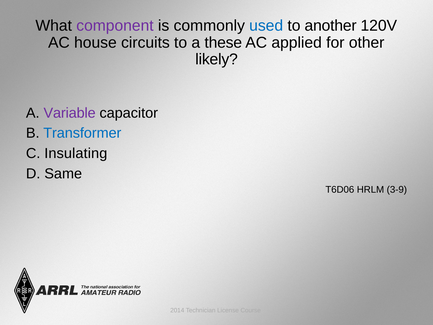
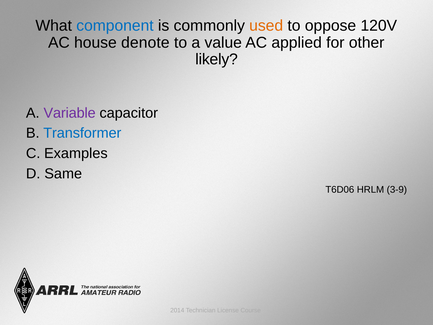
component colour: purple -> blue (115, 26)
used colour: blue -> orange (266, 26)
another: another -> oppose (331, 26)
circuits: circuits -> denote (145, 42)
these: these -> value (223, 42)
Insulating: Insulating -> Examples (76, 153)
